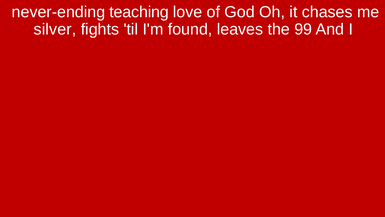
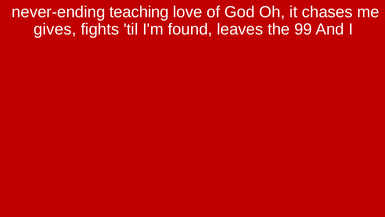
silver: silver -> gives (55, 29)
